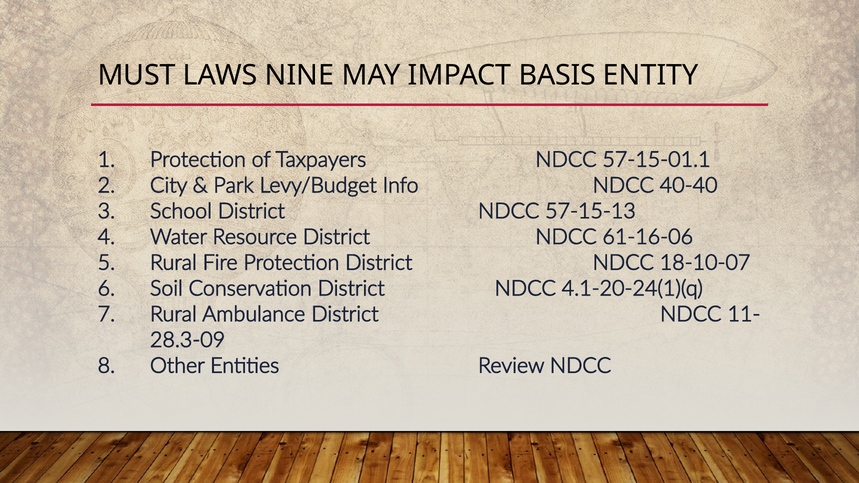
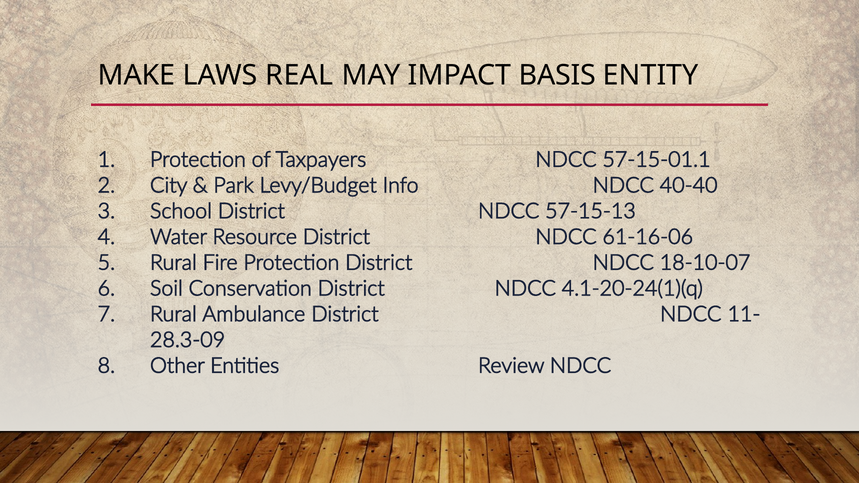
MUST: MUST -> MAKE (137, 75)
NINE: NINE -> REAL (299, 75)
